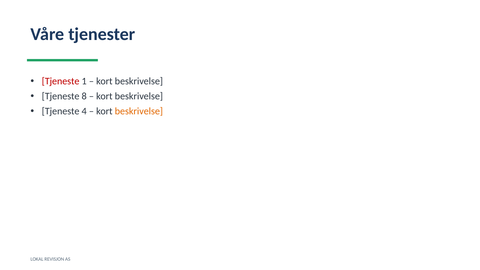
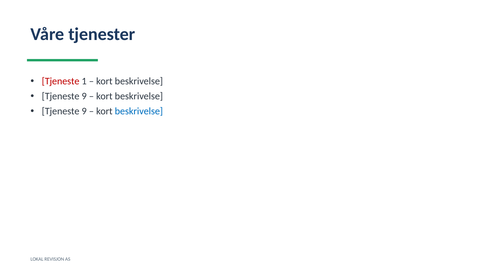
8: 8 -> 9 (84, 96)
4: 4 -> 9 (84, 111)
beskrivelse colour: orange -> blue (139, 111)
